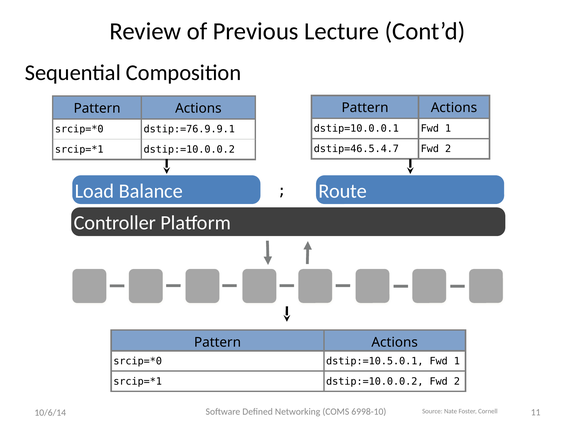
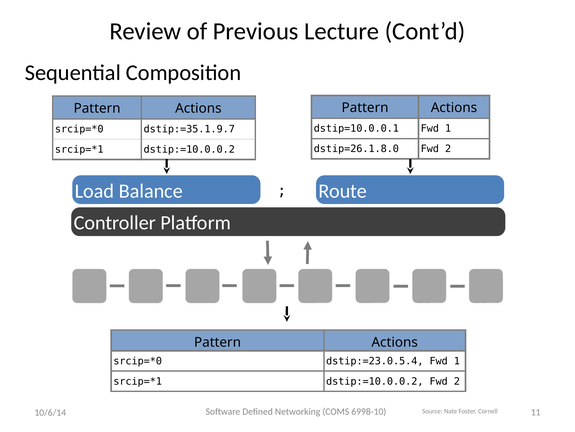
dstip:=76.9.9.1: dstip:=76.9.9.1 -> dstip:=35.1.9.7 (189, 129)
dstip=46.5.4.7: dstip=46.5.4.7 -> dstip=26.1.8.0 (356, 149)
dstip:=10.5.0.1: dstip:=10.5.0.1 -> dstip:=23.0.5.4 (375, 360)
